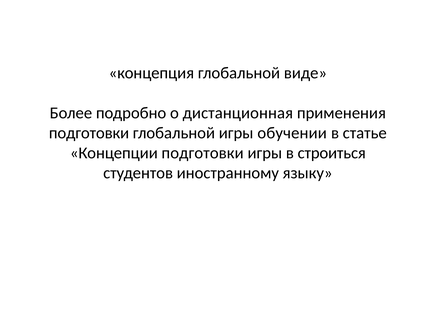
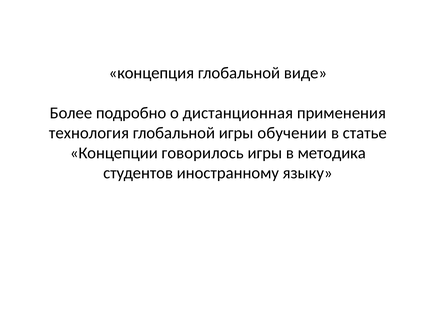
подготовки: подготовки -> технология (89, 133)
Концепции подготовки: подготовки -> говорилось (203, 153)
строиться: строиться -> методика (332, 153)
